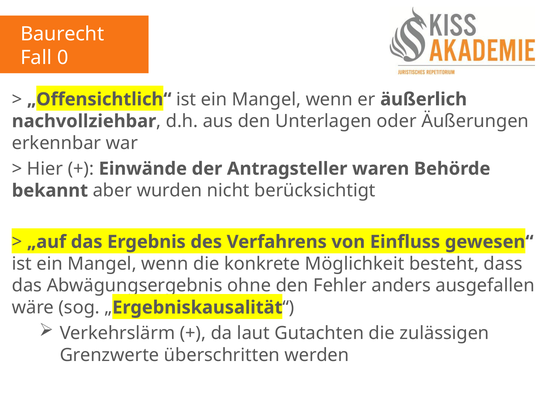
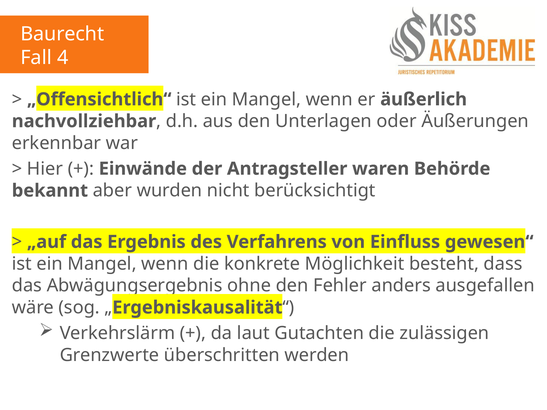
0: 0 -> 4 (63, 58)
